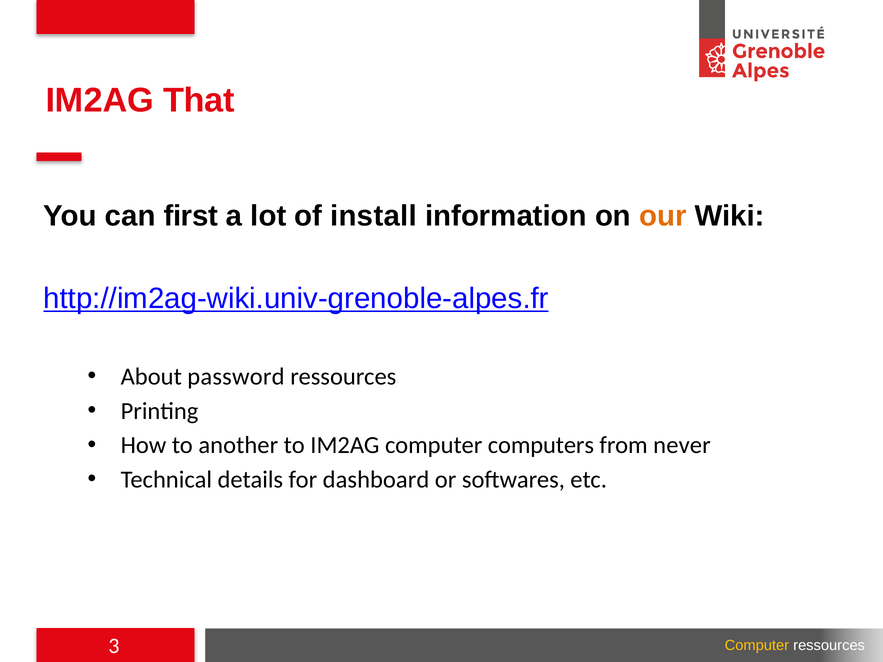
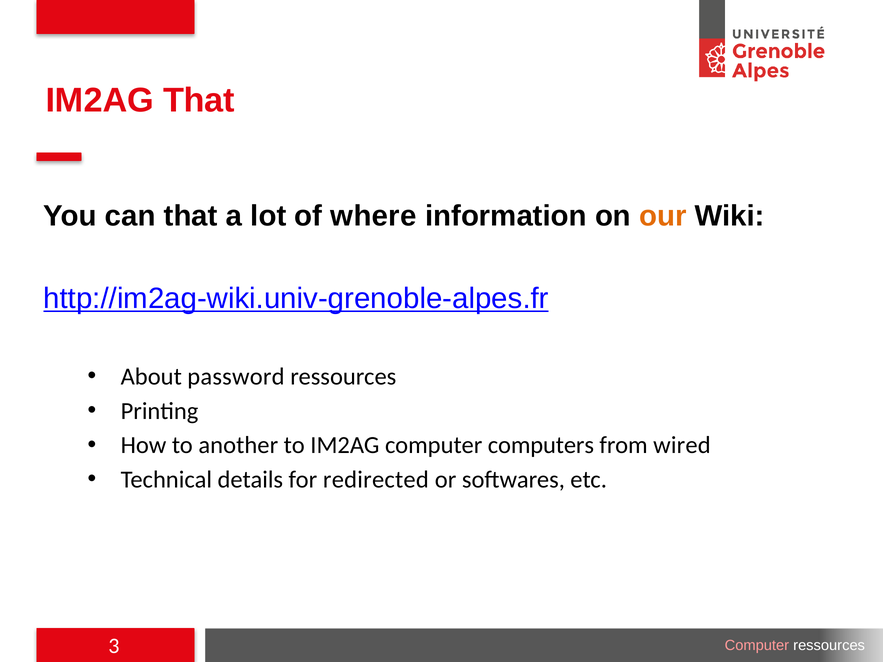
can first: first -> that (191, 216)
install: install -> where (374, 216)
never: never -> wired (682, 446)
dashboard: dashboard -> redirected (376, 480)
Computer colour: yellow -> pink (757, 646)
